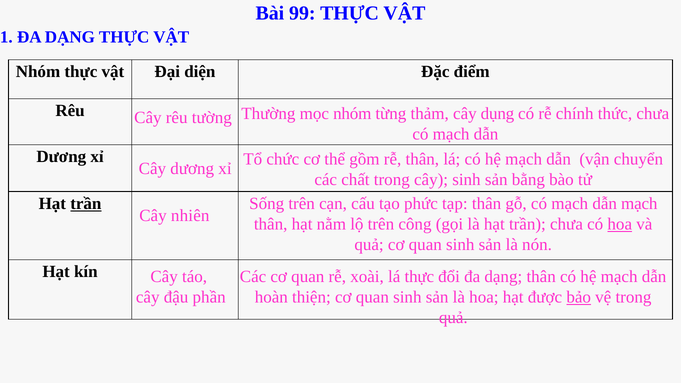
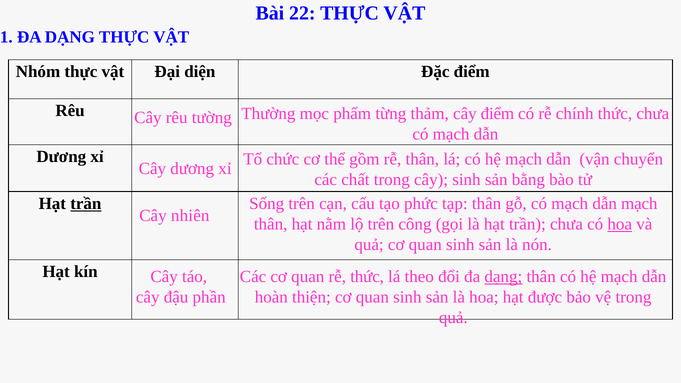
99: 99 -> 22 (302, 13)
mọc nhóm: nhóm -> phẩm (352, 114)
cây dụng: dụng -> điểm (497, 114)
rễ xoài: xoài -> thức (367, 277)
lá thực: thực -> theo (419, 277)
dạng underline: none -> present (503, 277)
bảo underline: present -> none (579, 297)
